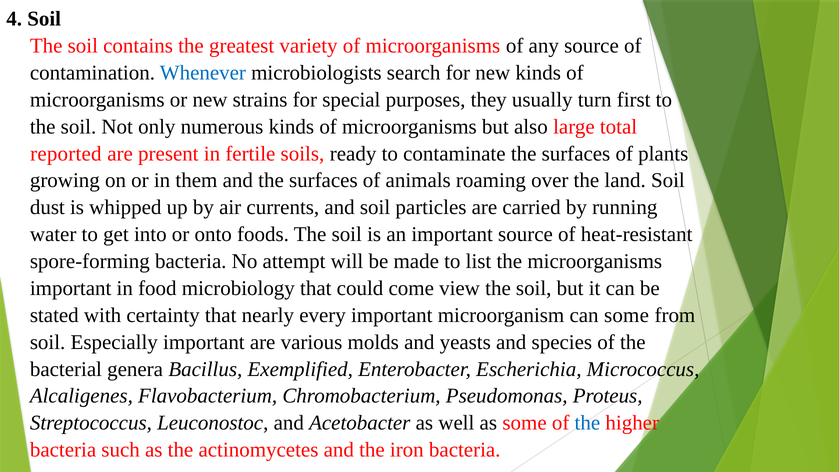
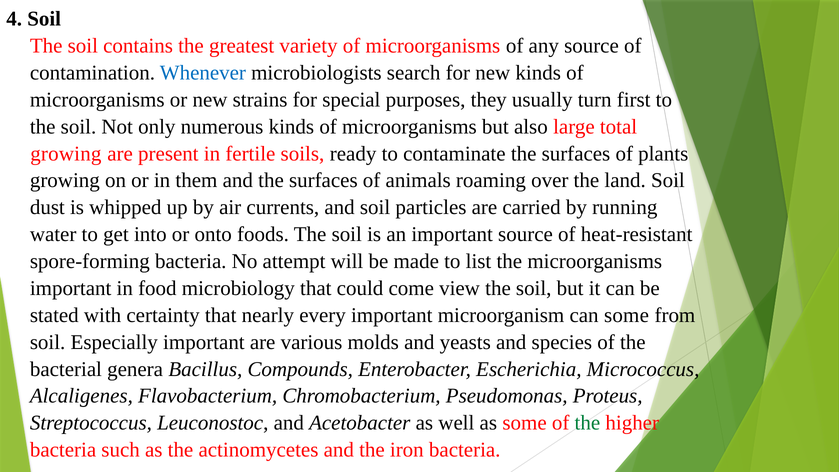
reported: reported -> growing (66, 154)
Exemplified: Exemplified -> Compounds (300, 369)
the colour: blue -> green (587, 423)
